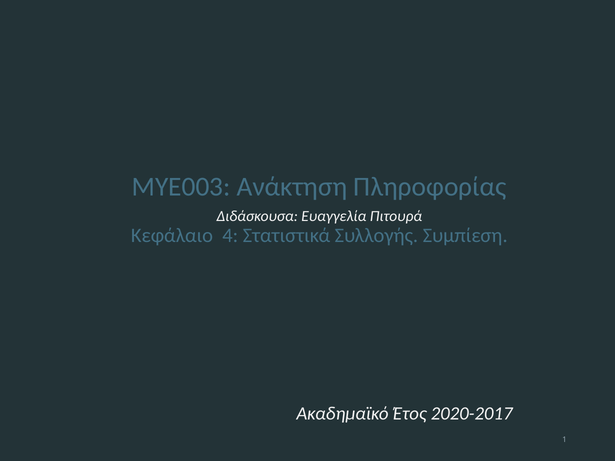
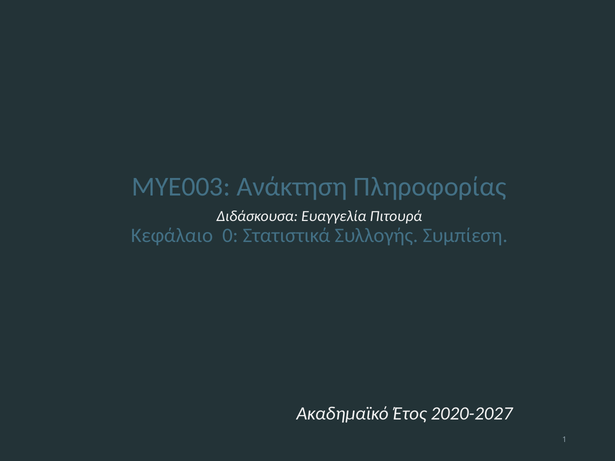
4: 4 -> 0 (230, 236)
2020-2017: 2020-2017 -> 2020-2027 (472, 414)
